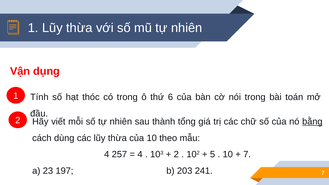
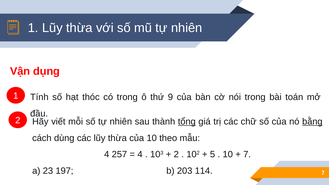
6: 6 -> 9 (170, 97)
tổng underline: none -> present (187, 122)
241: 241 -> 114 (204, 171)
